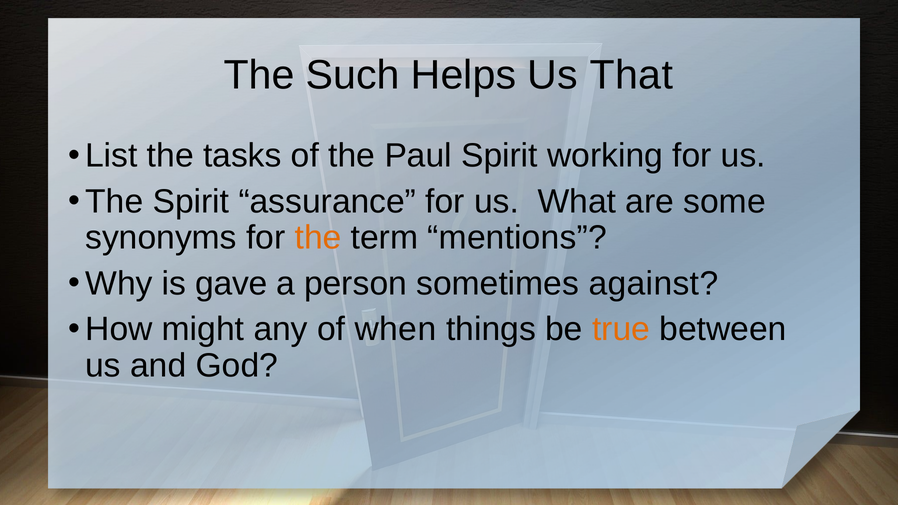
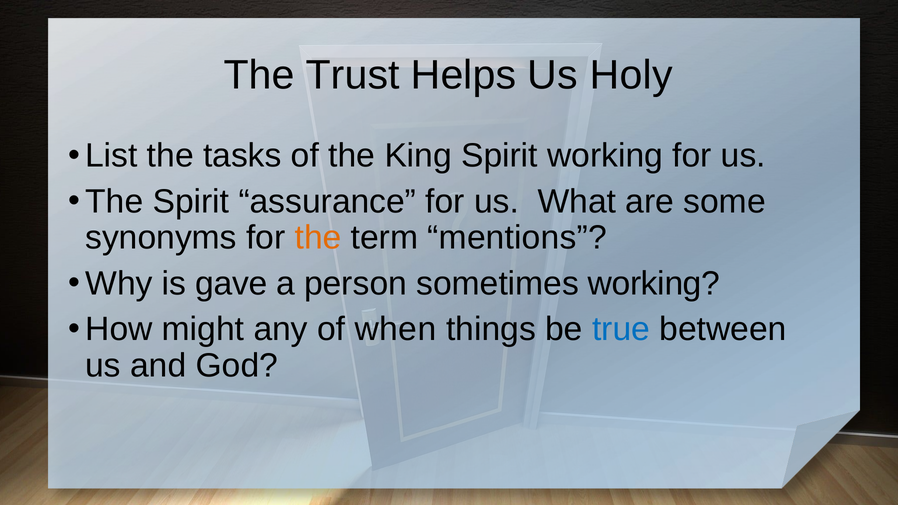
Such: Such -> Trust (353, 75)
That: That -> Holy (631, 75)
Paul: Paul -> King (418, 156)
sometimes against: against -> working (654, 284)
true colour: orange -> blue (621, 329)
